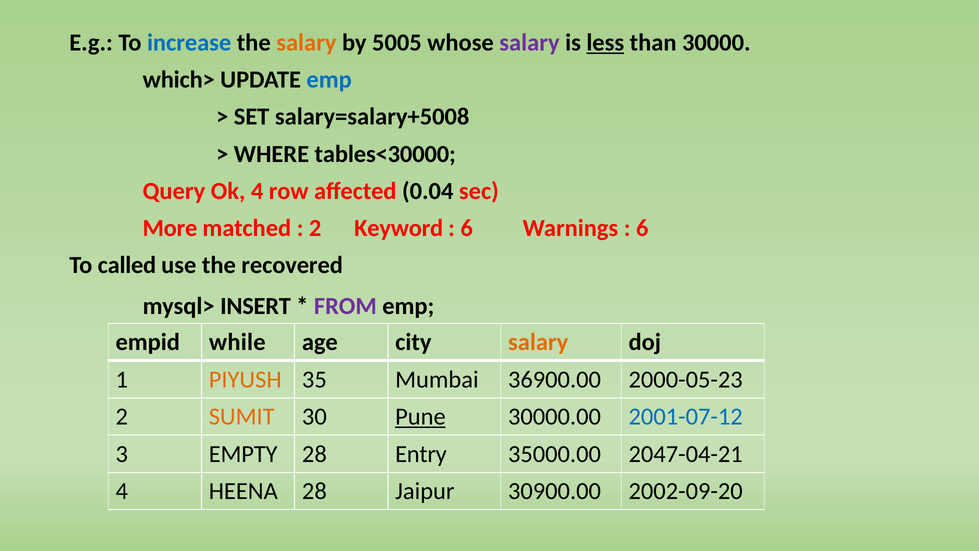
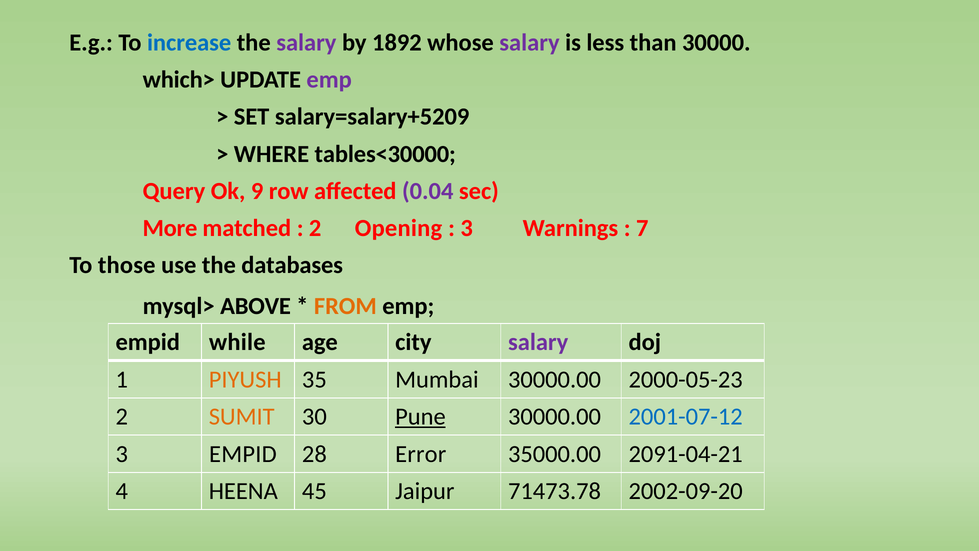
salary colour: orange -> purple (306, 43)
5005: 5005 -> 1892 (397, 43)
less underline: present -> none (605, 43)
emp colour: blue -> purple (329, 80)
salary=salary+5008: salary=salary+5008 -> salary=salary+5209 (372, 117)
Ok 4: 4 -> 9 (257, 191)
0.04 colour: black -> purple (428, 191)
Keyword: Keyword -> Opening (398, 228)
6: 6 -> 3 (467, 228)
6: 6 -> 7 (642, 228)
called: called -> those (127, 265)
recovered: recovered -> databases (292, 265)
INSERT: INSERT -> ABOVE (256, 306)
FROM colour: purple -> orange (345, 306)
salary colour: orange -> purple (538, 342)
Mumbai 36900.00: 36900.00 -> 30000.00 (555, 379)
3 EMPTY: EMPTY -> EMPID (243, 454)
Entry: Entry -> Error (421, 454)
2047-04-21: 2047-04-21 -> 2091-04-21 (686, 454)
HEENA 28: 28 -> 45 (314, 491)
30900.00: 30900.00 -> 71473.78 (555, 491)
